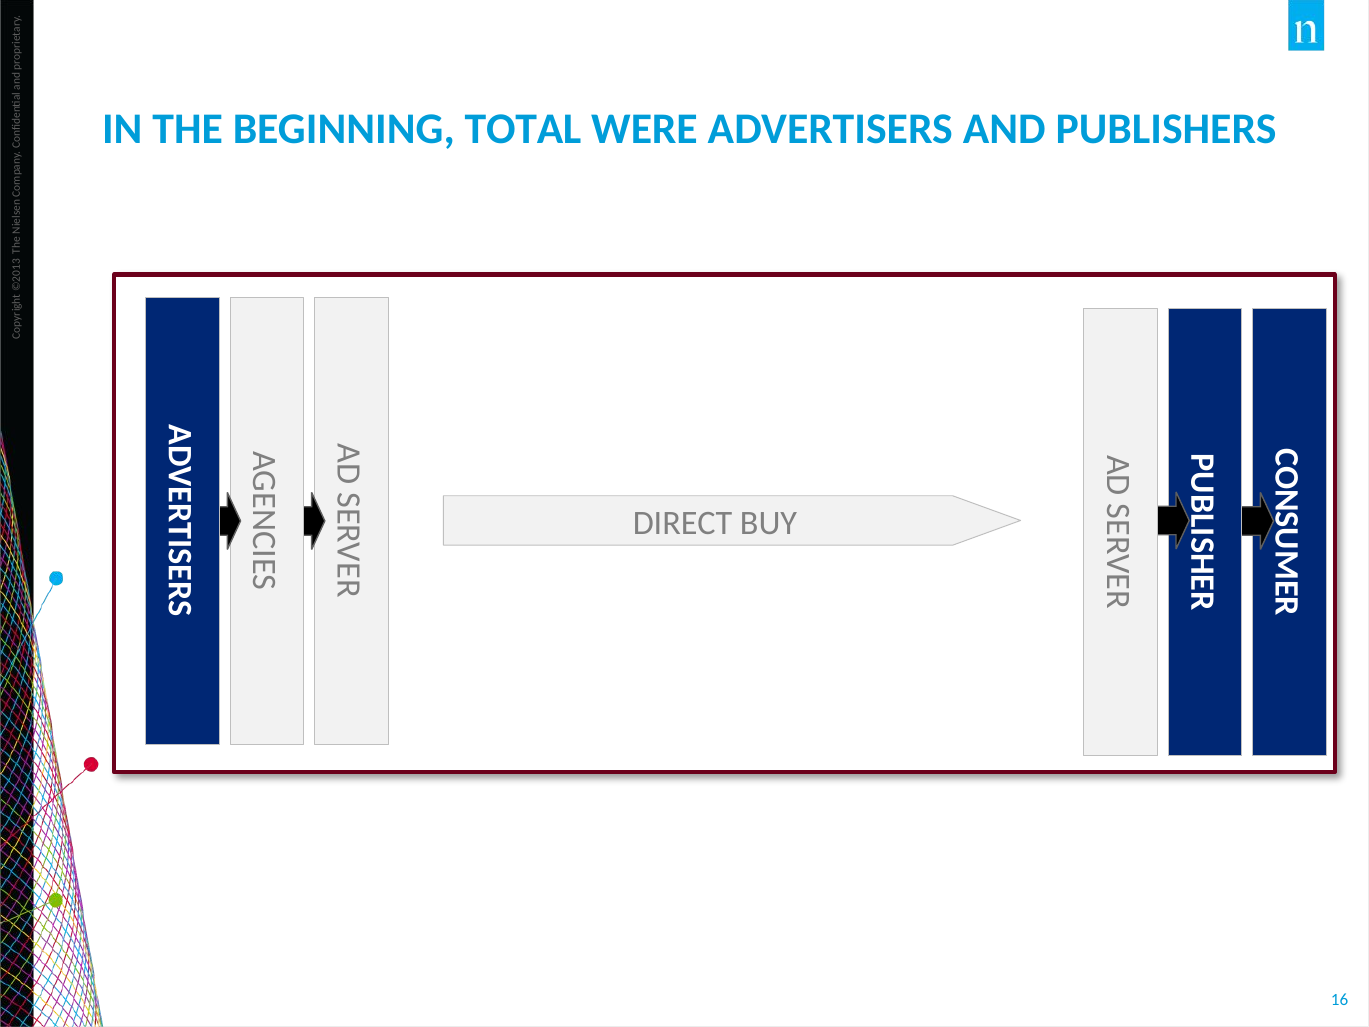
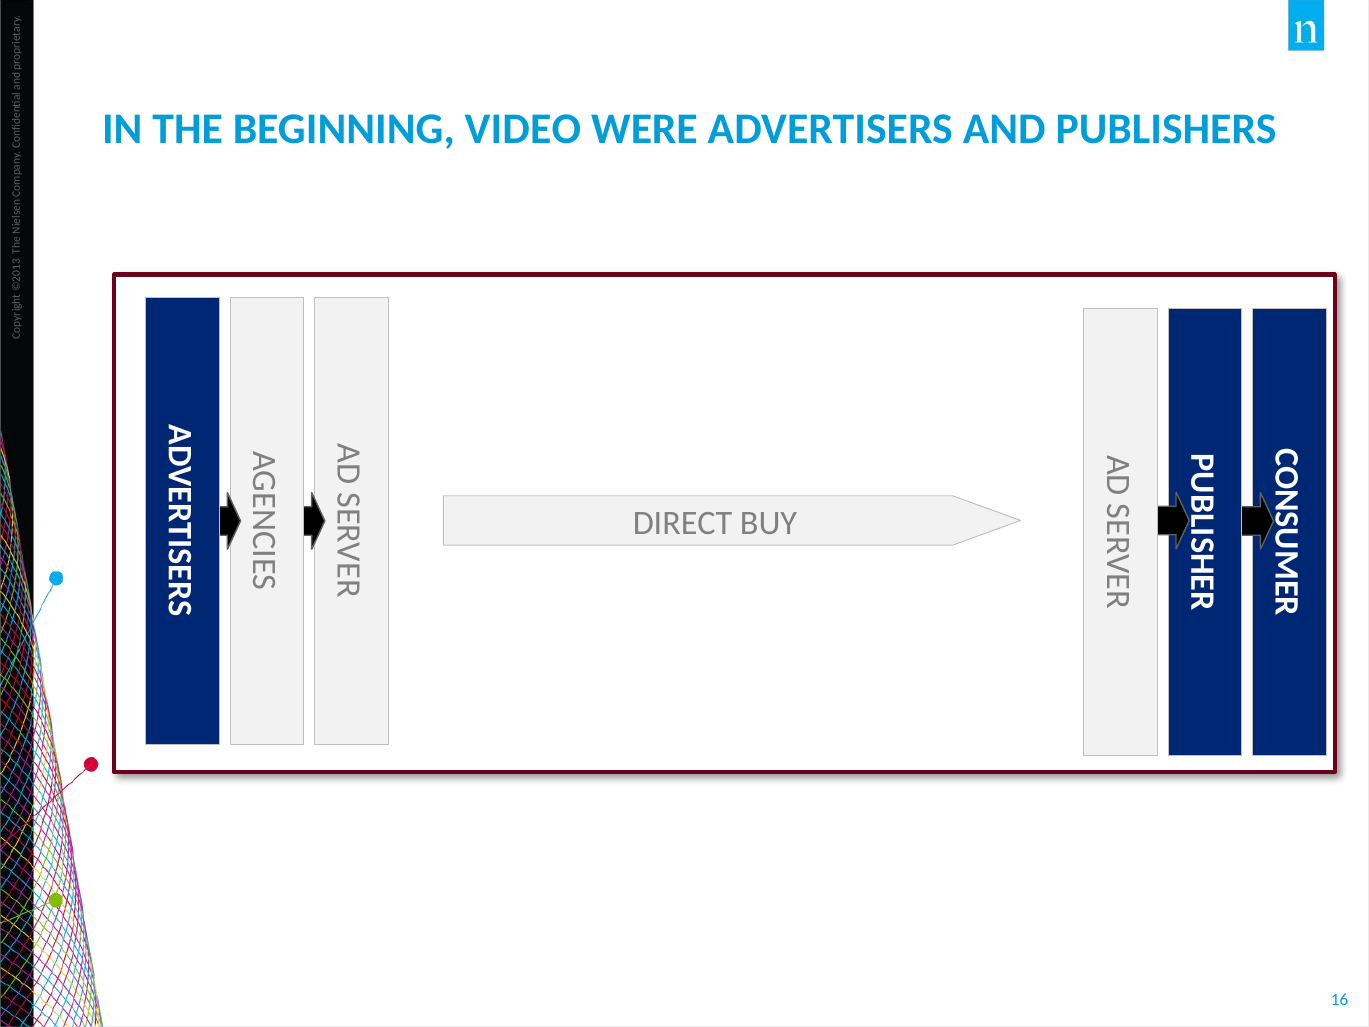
TOTAL: TOTAL -> VIDEO (523, 129)
